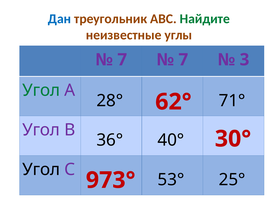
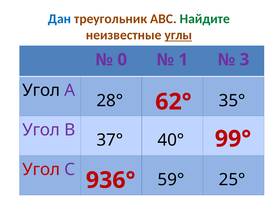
углы underline: none -> present (178, 35)
7: 7 -> 0 (122, 60)
7: 7 -> 1 (183, 60)
Угол colour: green -> black (41, 90)
71°: 71° -> 35° (232, 100)
30°: 30° -> 99° (233, 139)
36°: 36° -> 37° (110, 140)
Угол colour: black -> red (41, 169)
53°: 53° -> 59° (171, 179)
973°: 973° -> 936° (111, 180)
